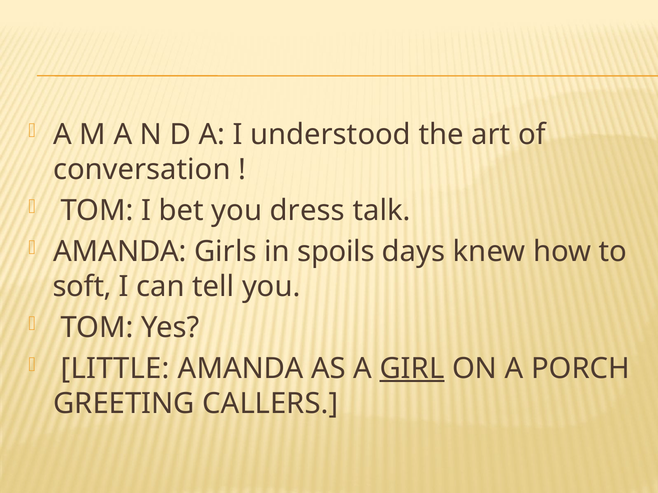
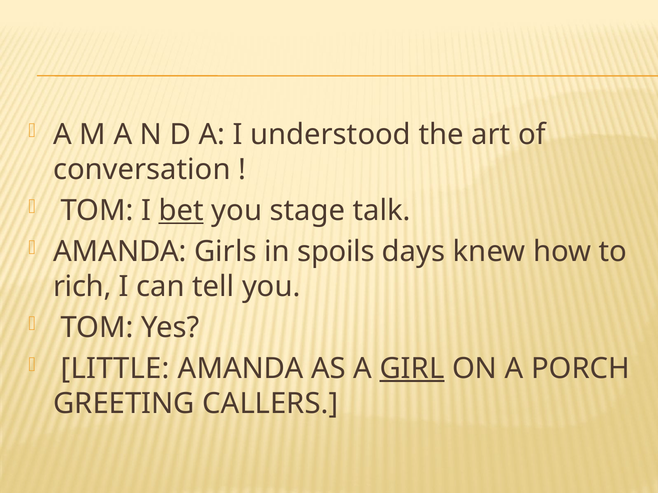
bet underline: none -> present (181, 211)
dress: dress -> stage (307, 211)
soft: soft -> rich (82, 287)
